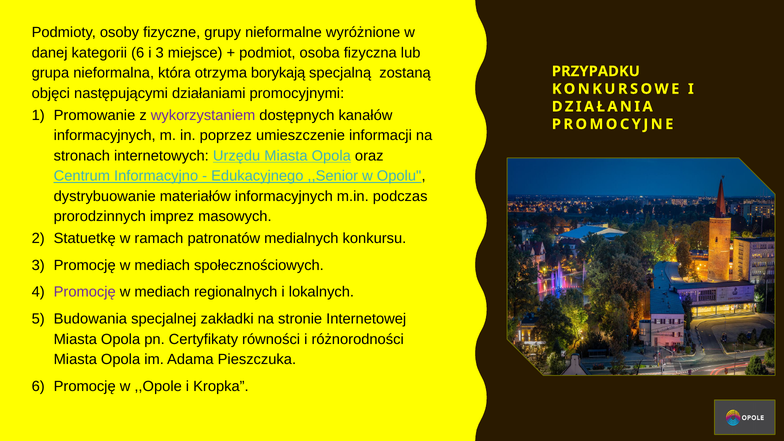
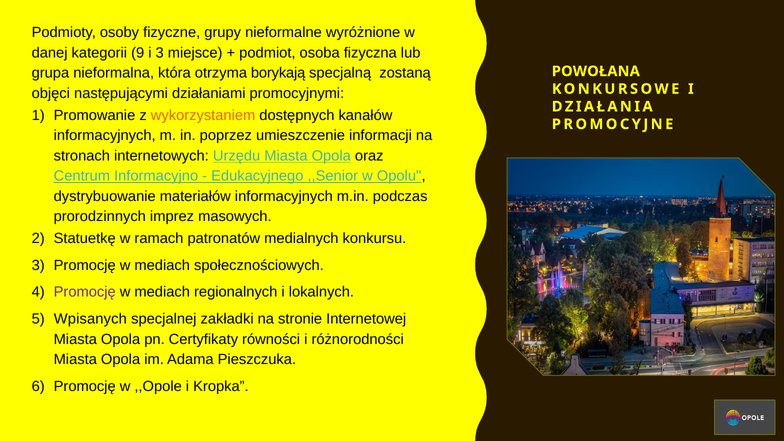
kategorii 6: 6 -> 9 (138, 53)
PRZYPADKU: PRZYPADKU -> POWOŁANA (596, 71)
wykorzystaniem colour: purple -> orange (203, 115)
Budowania: Budowania -> Wpisanych (90, 319)
